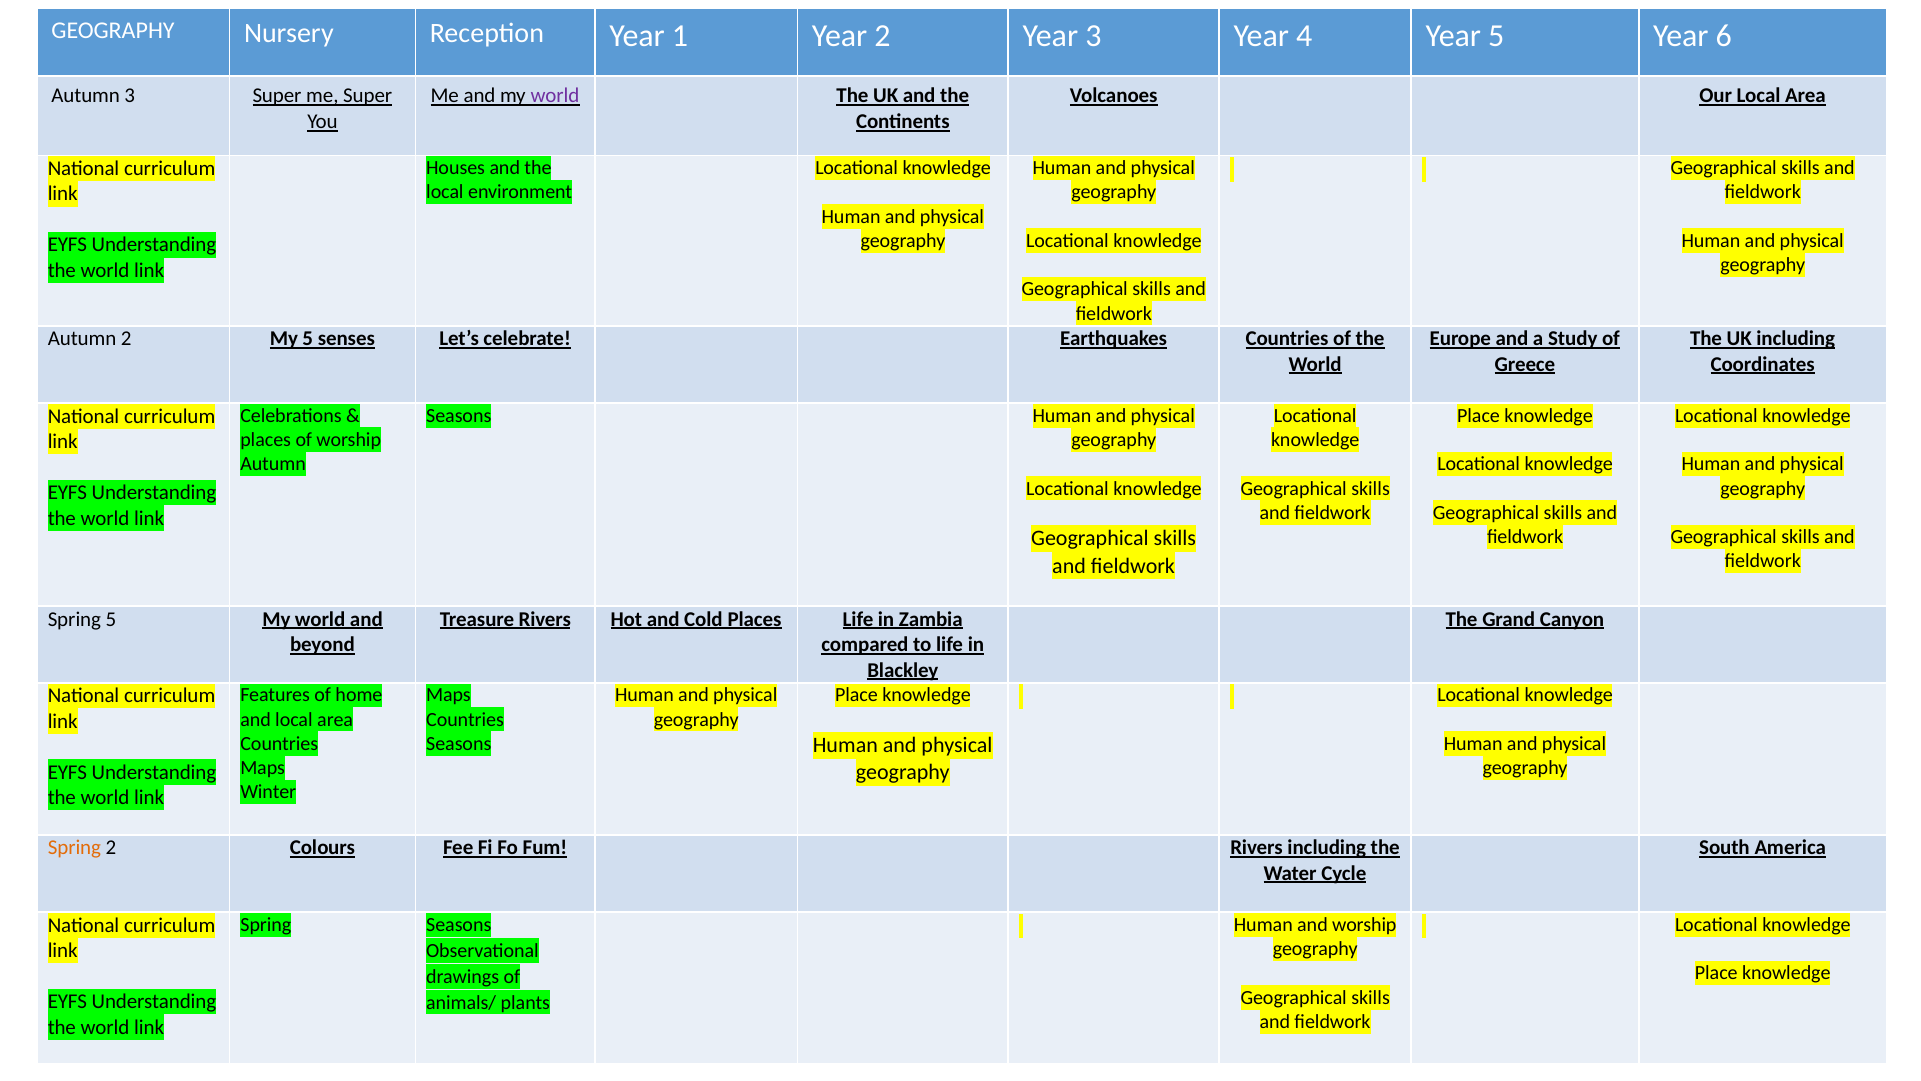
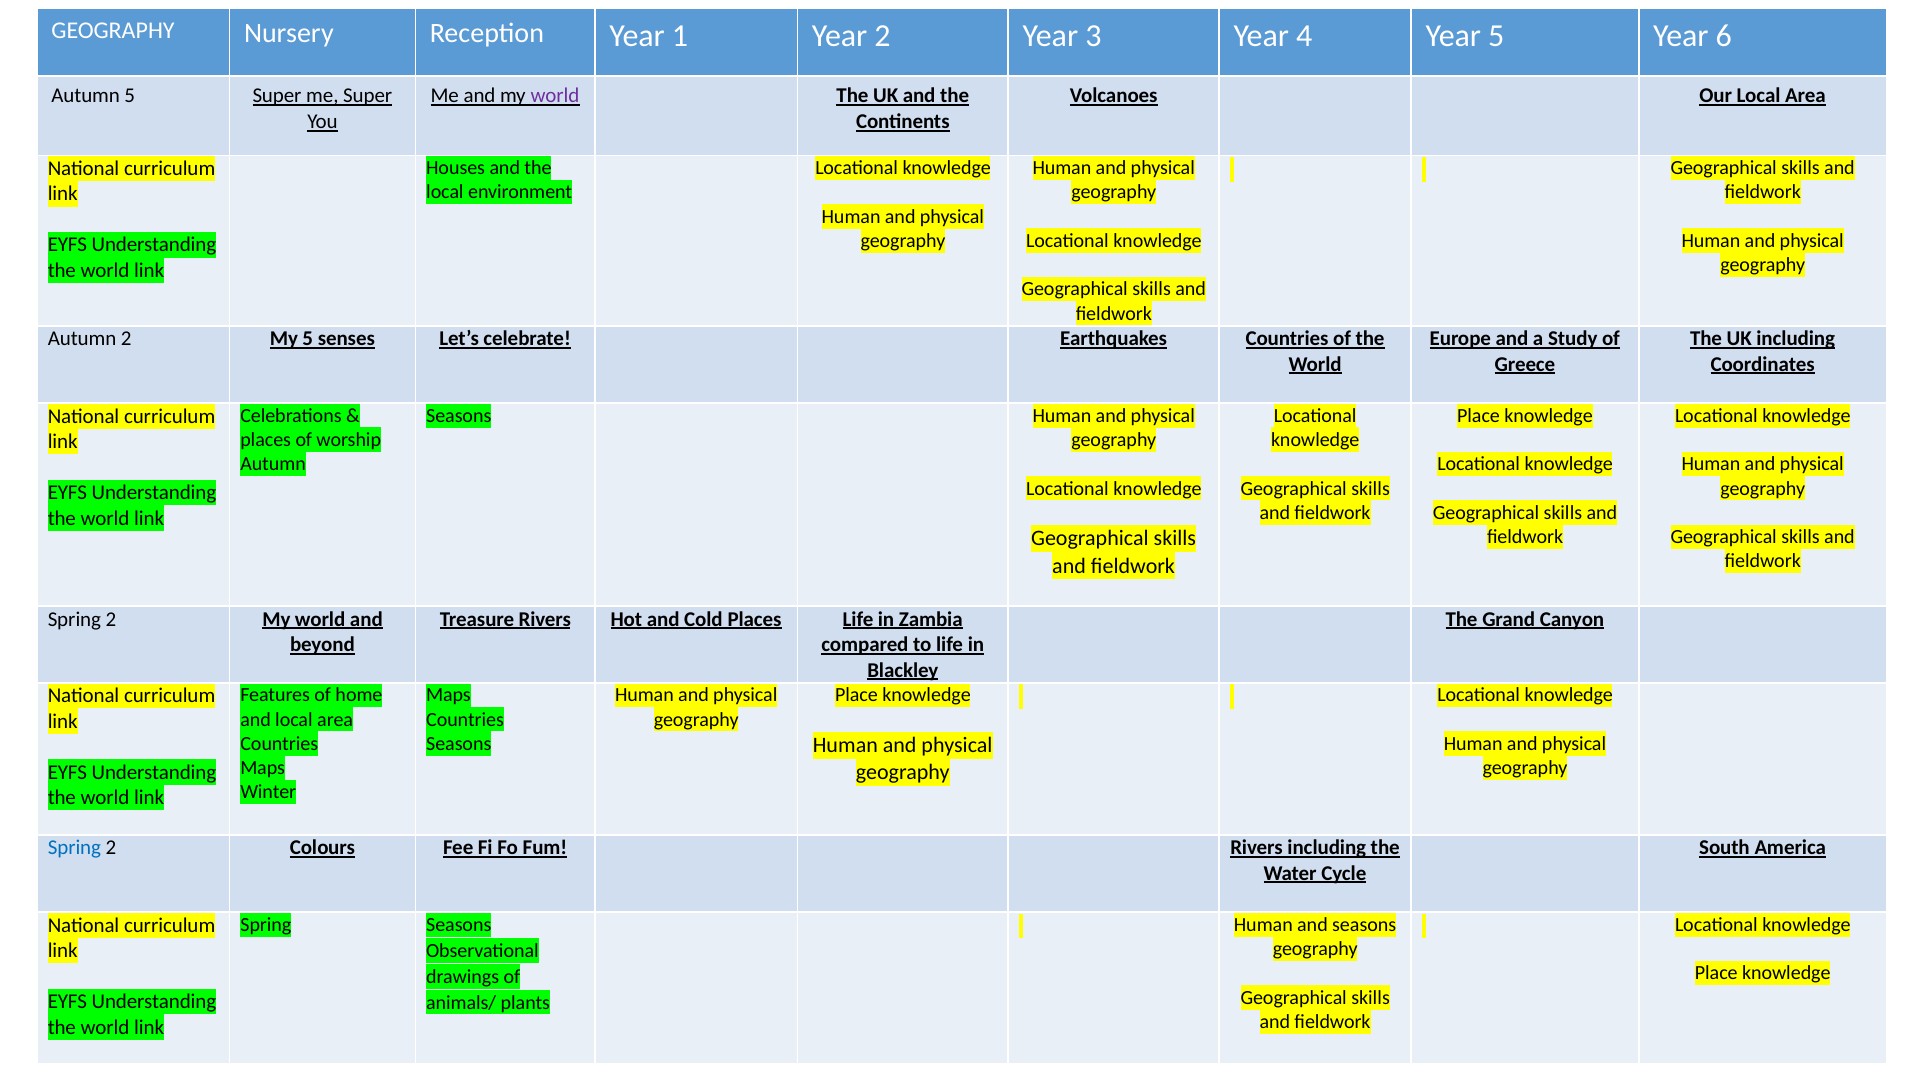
Autumn 3: 3 -> 5 (130, 96)
5: 5 -> 2 (111, 619)
Spring colour: orange -> blue (74, 847)
and worship: worship -> seasons (1364, 924)
